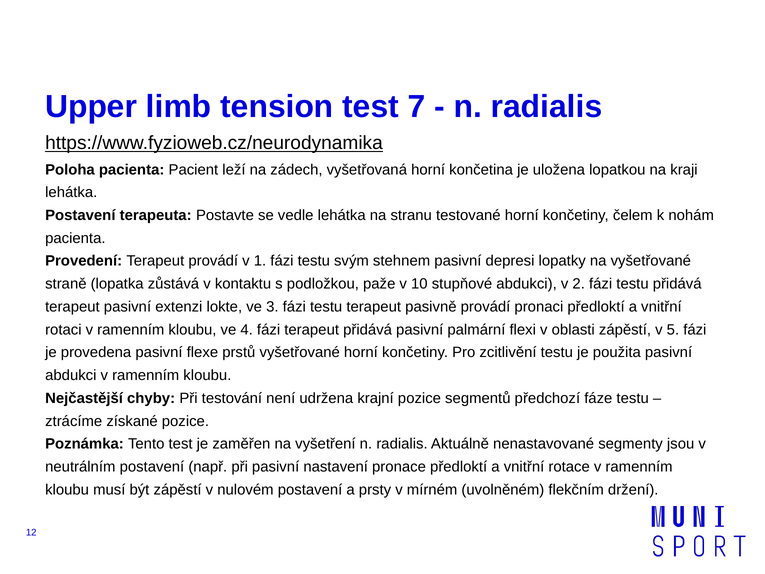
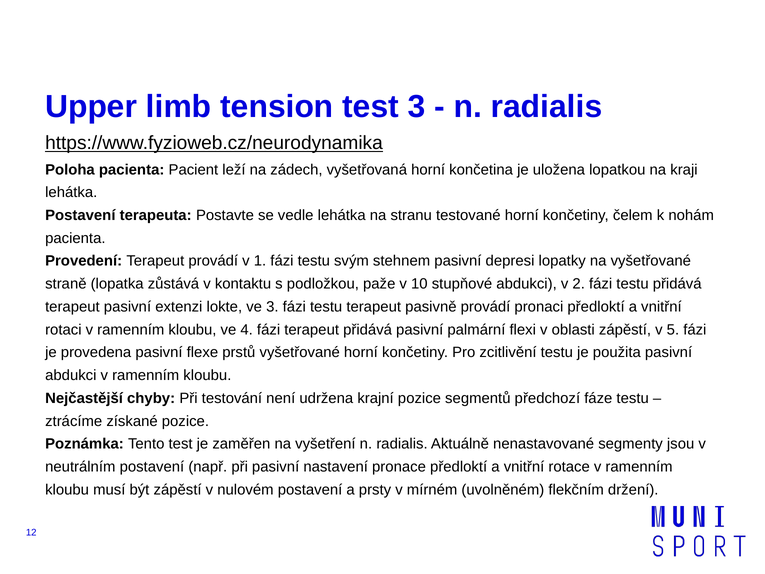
test 7: 7 -> 3 (417, 107)
